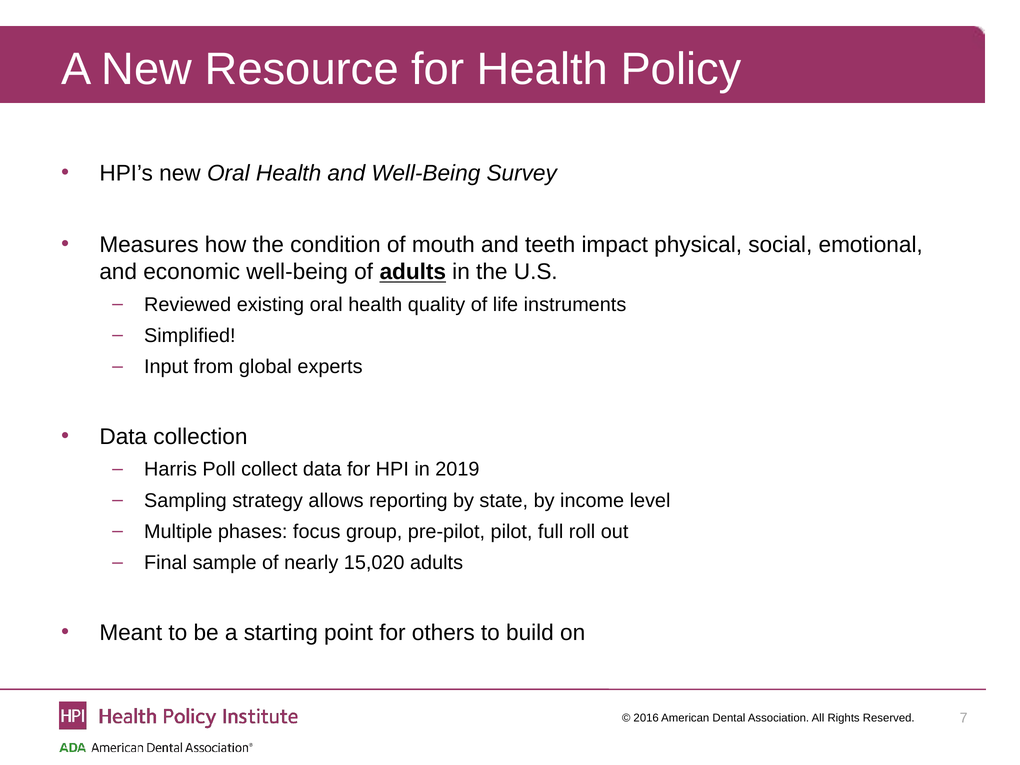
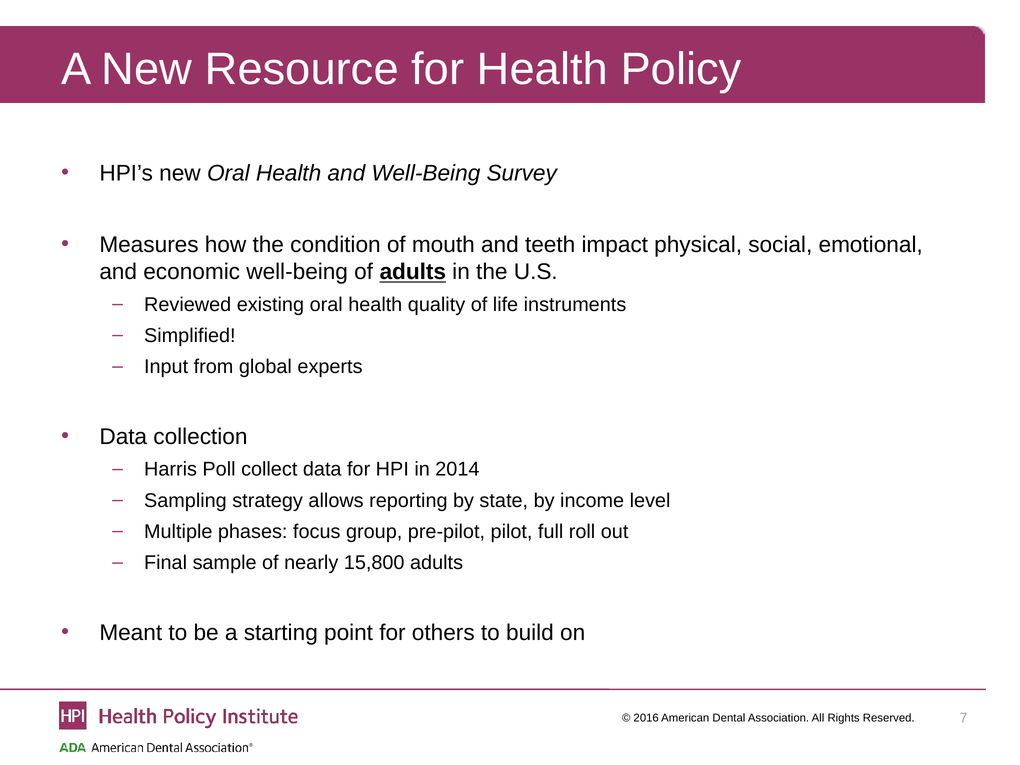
2019: 2019 -> 2014 (457, 469)
15,020: 15,020 -> 15,800 (374, 563)
